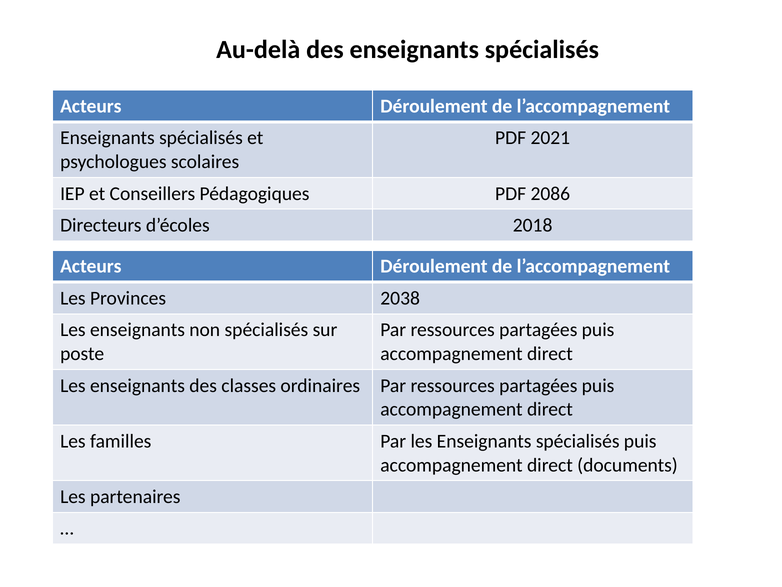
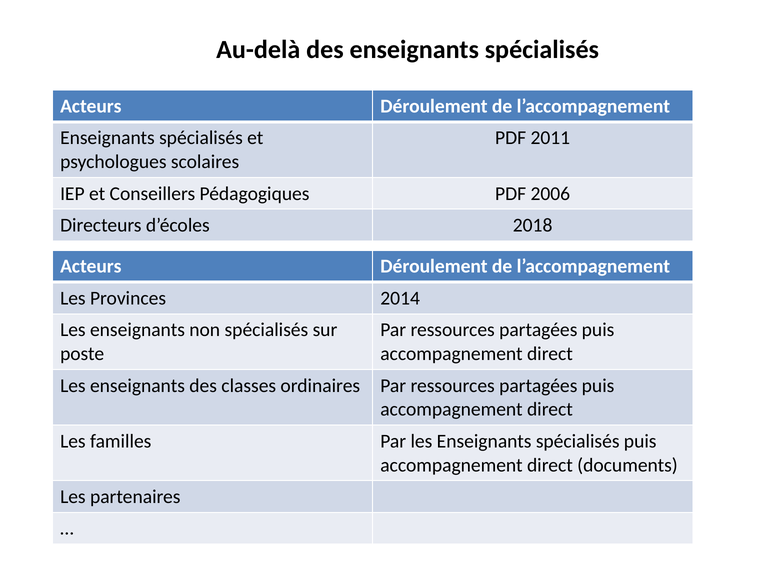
2021: 2021 -> 2011 (550, 138)
2086: 2086 -> 2006 (550, 193)
2038: 2038 -> 2014 (400, 298)
